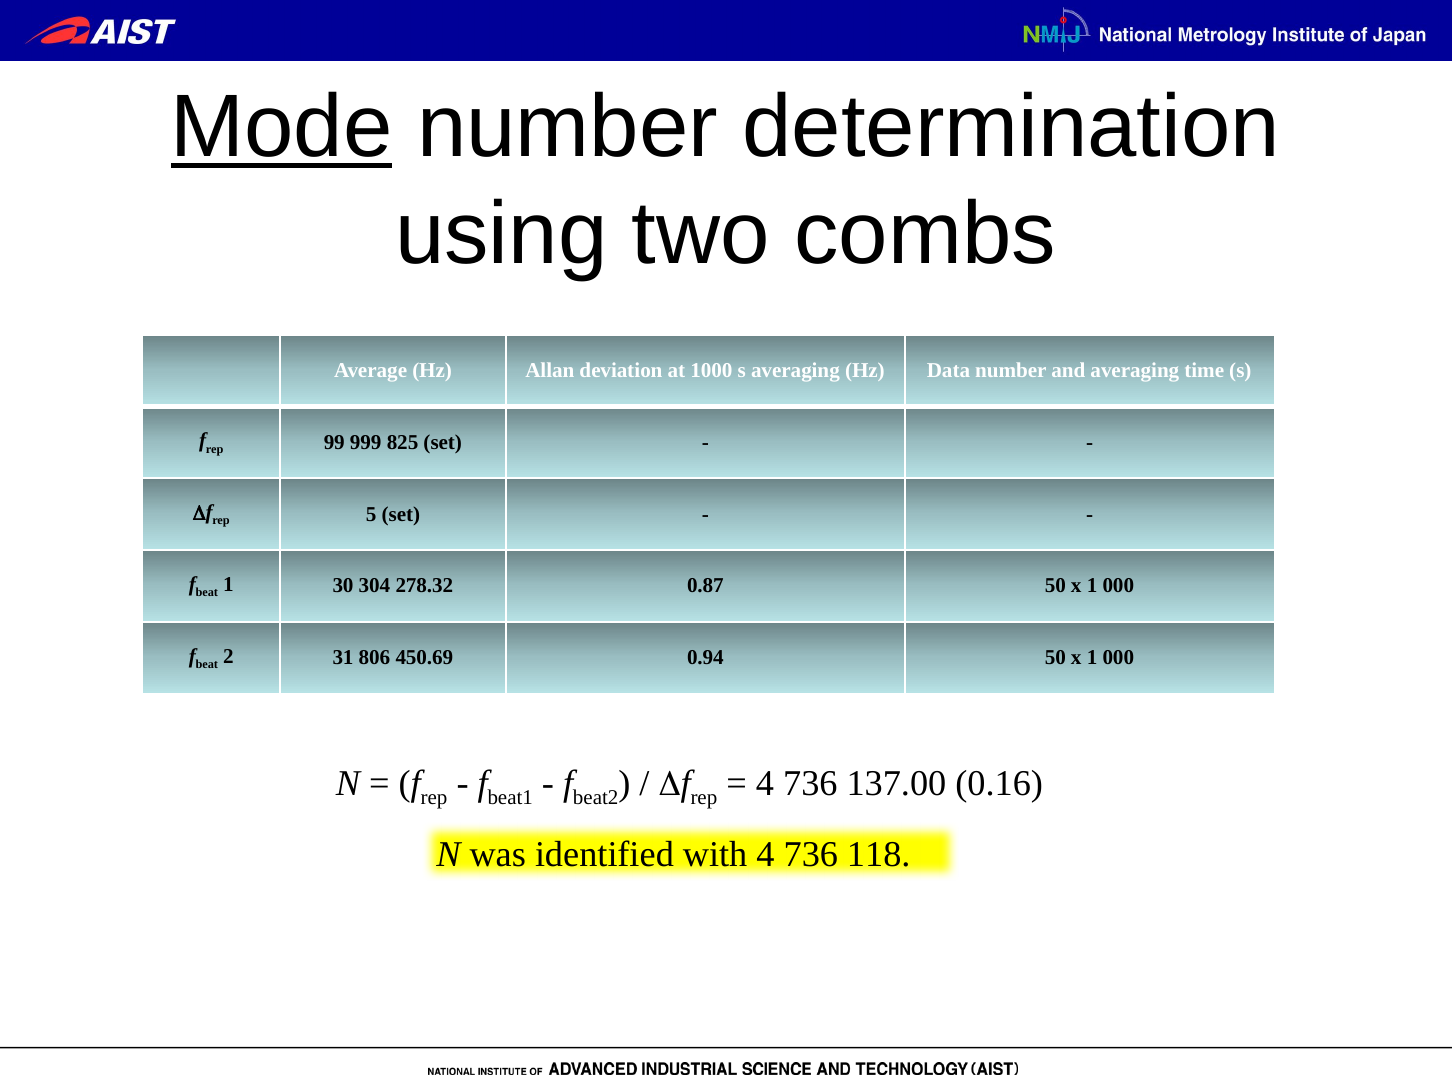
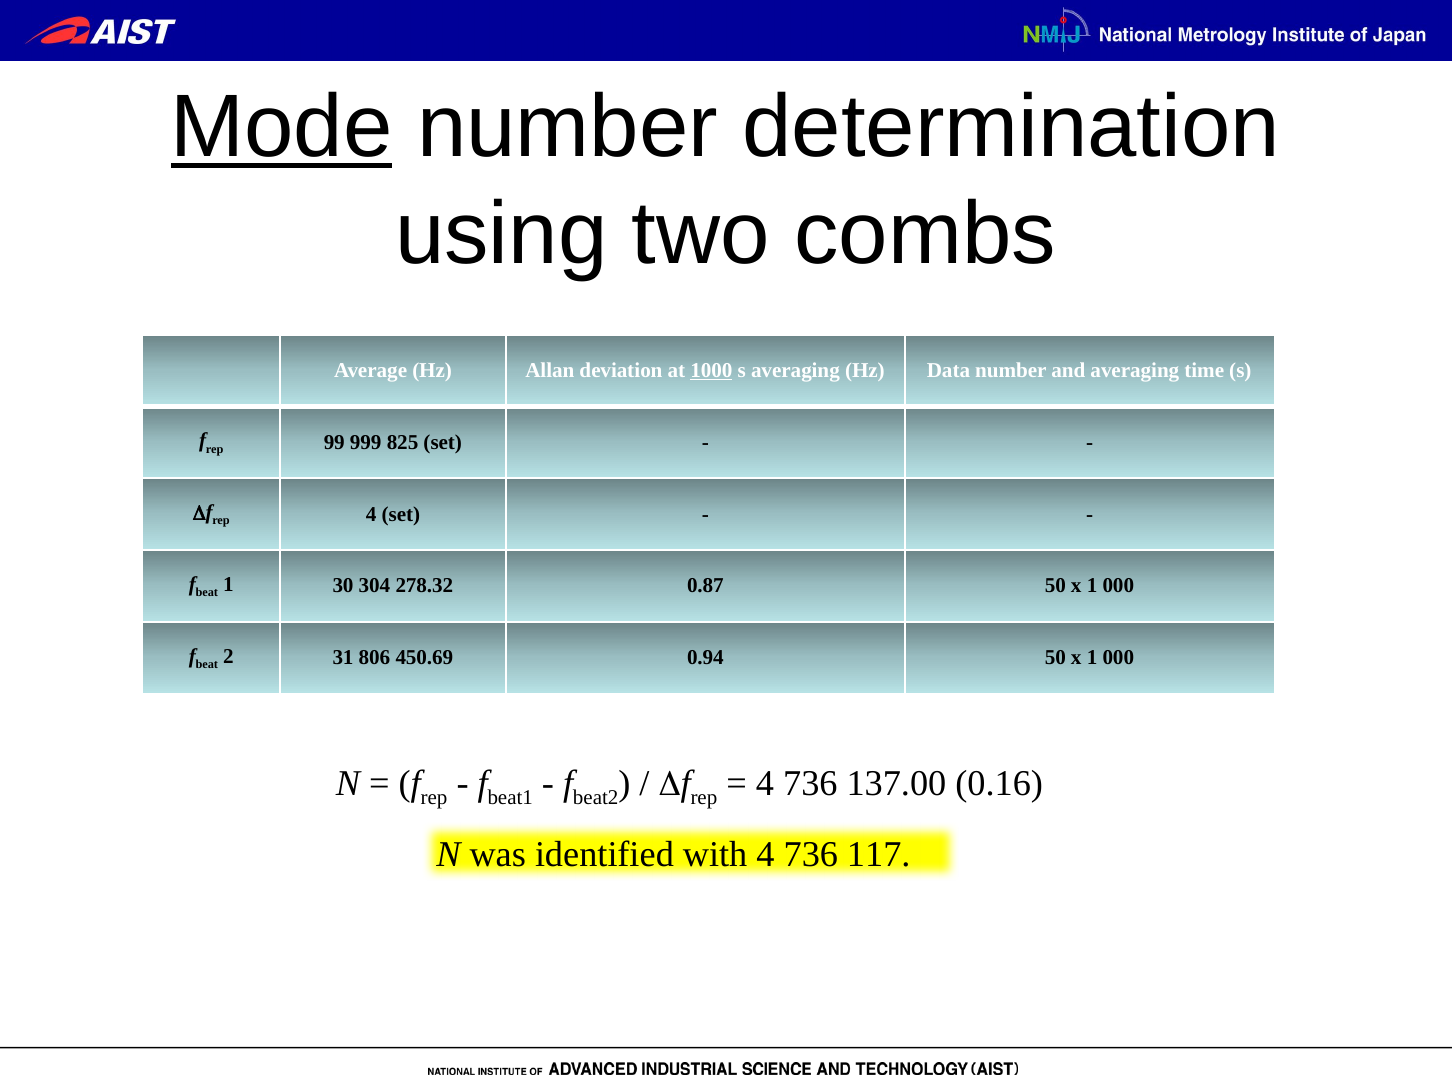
1000 underline: none -> present (711, 371)
5: 5 -> 4 (371, 514)
118: 118 -> 117 (879, 854)
